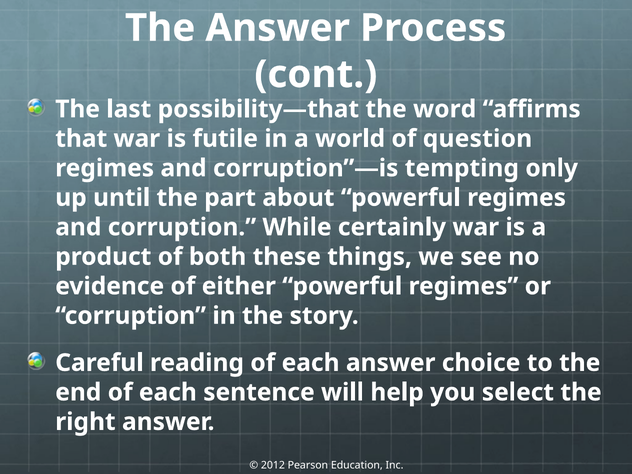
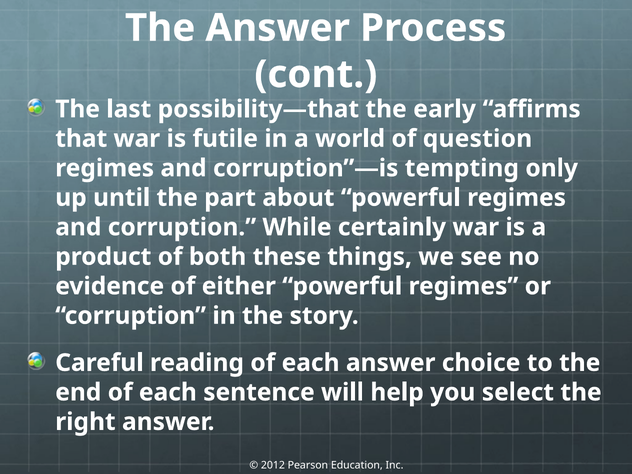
word: word -> early (445, 109)
